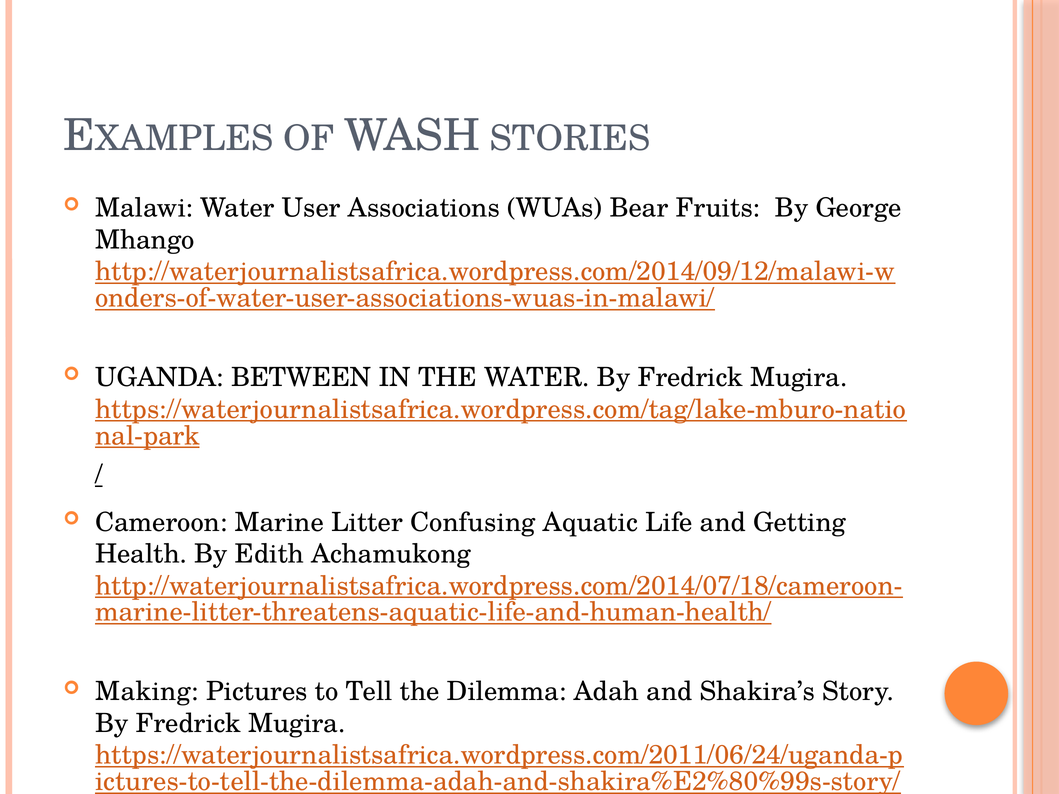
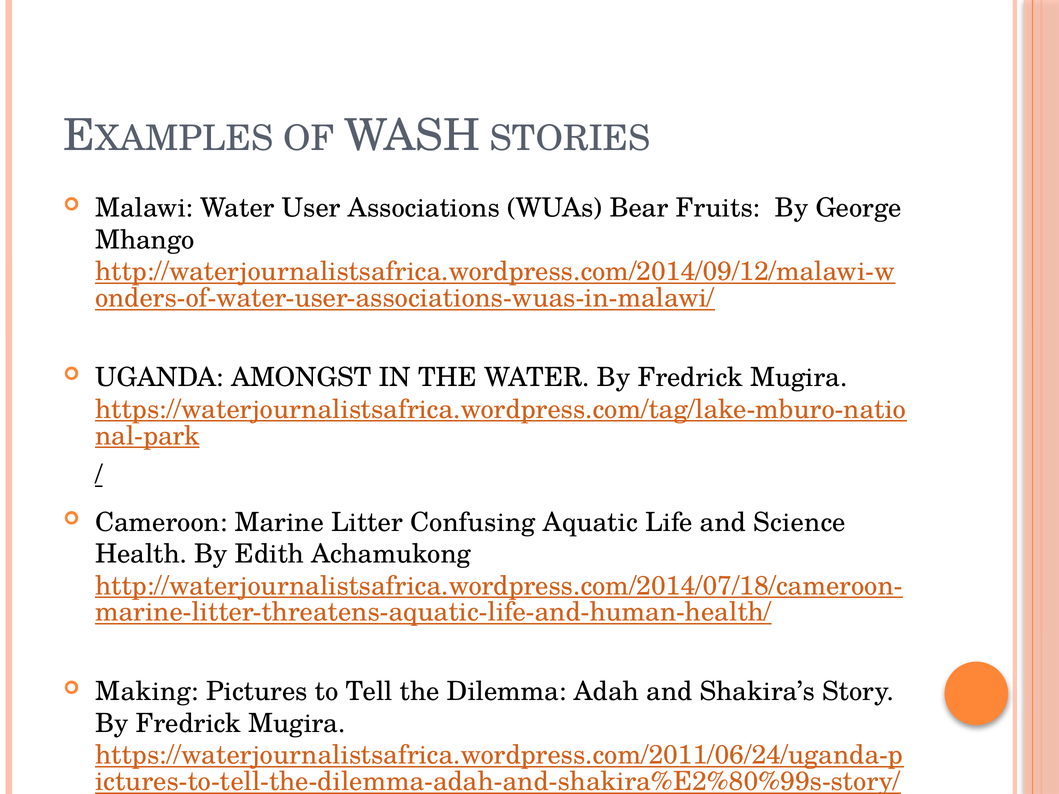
BETWEEN: BETWEEN -> AMONGST (301, 378)
Getting: Getting -> Science (799, 522)
